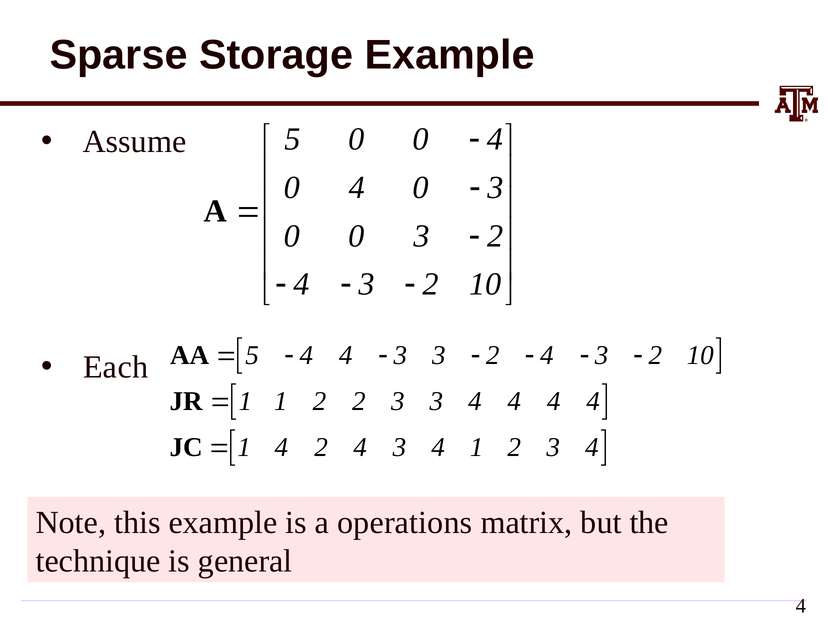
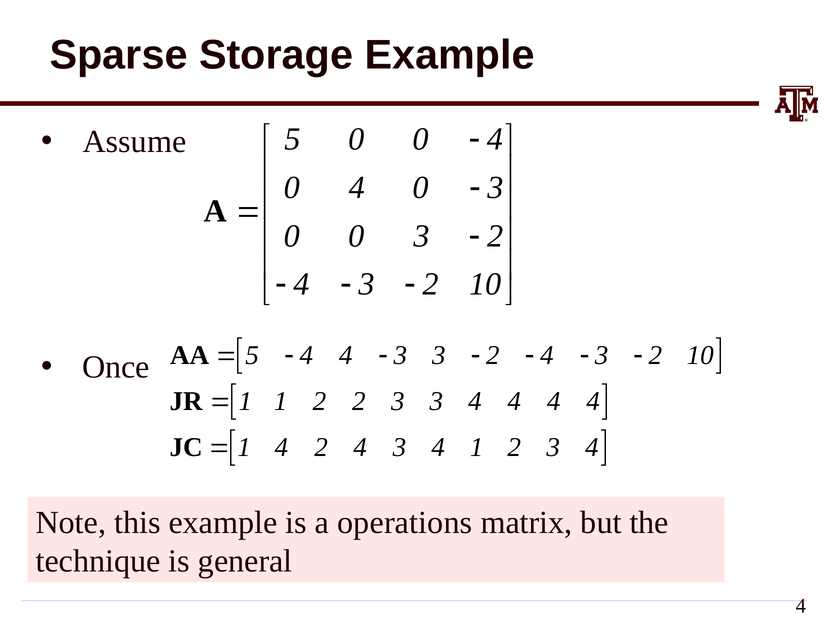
Each: Each -> Once (116, 367)
